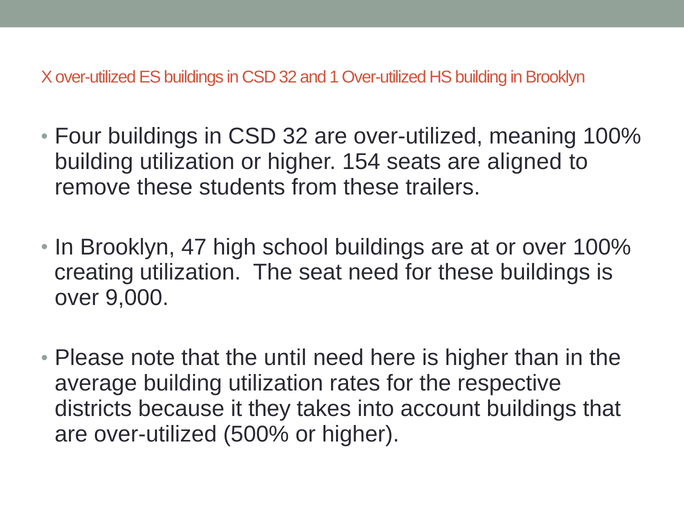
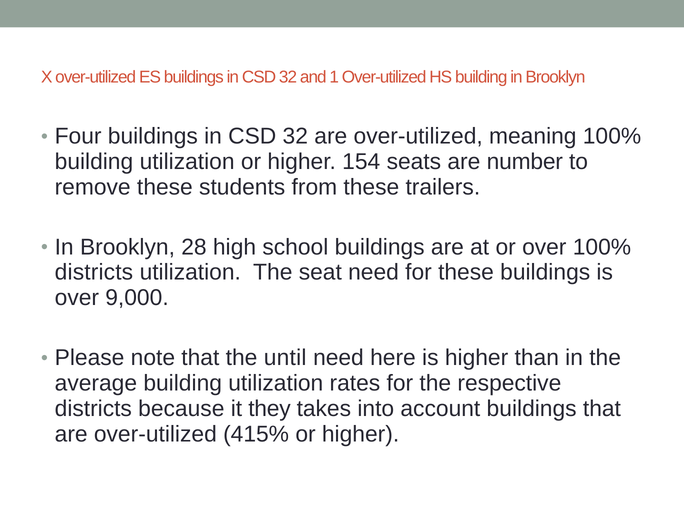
aligned: aligned -> number (525, 162)
47: 47 -> 28 (194, 247)
creating: creating -> districts (94, 272)
500%: 500% -> 415% (256, 434)
